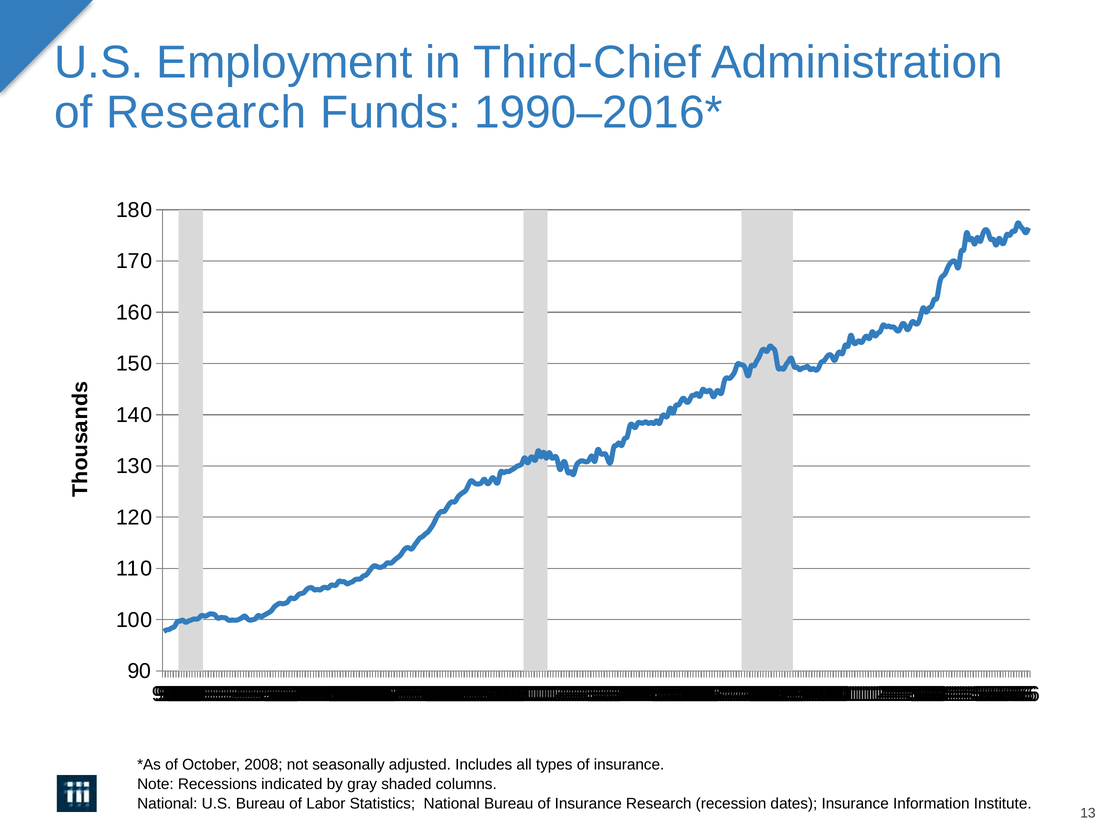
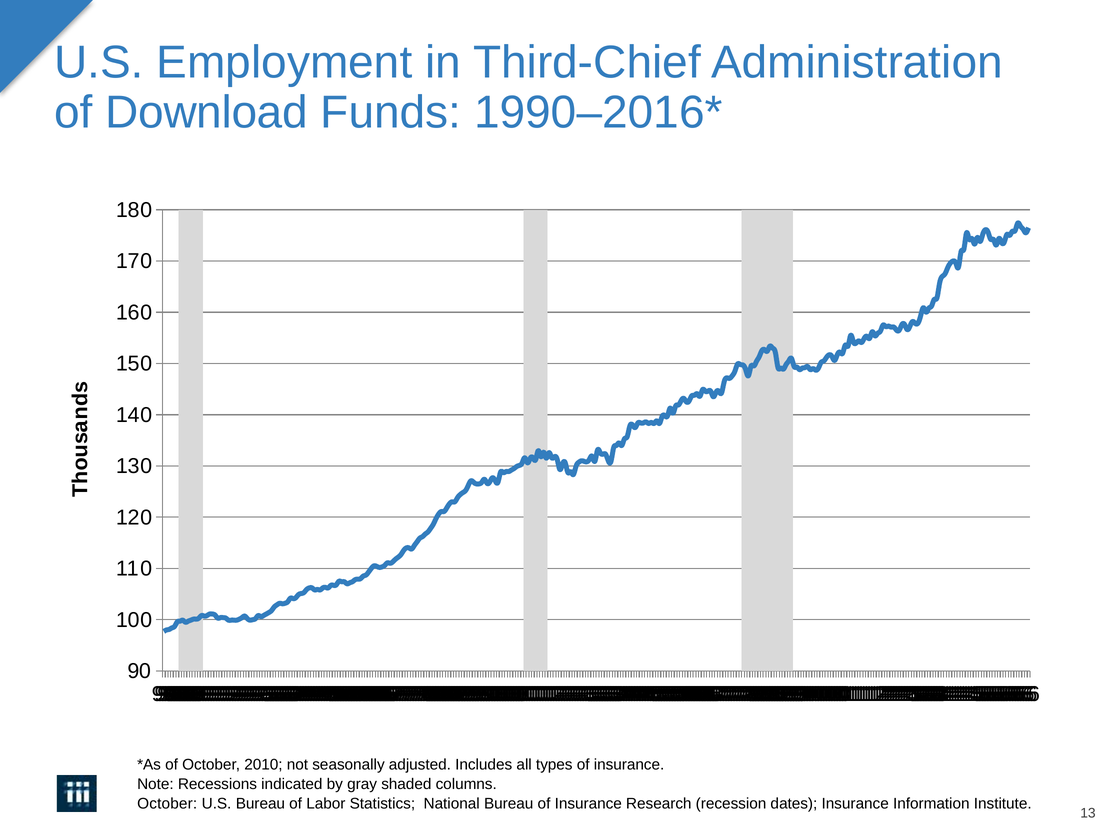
of Research: Research -> Download (207, 112)
2008: 2008 -> 2010 (263, 764)
National: National -> October (167, 803)
